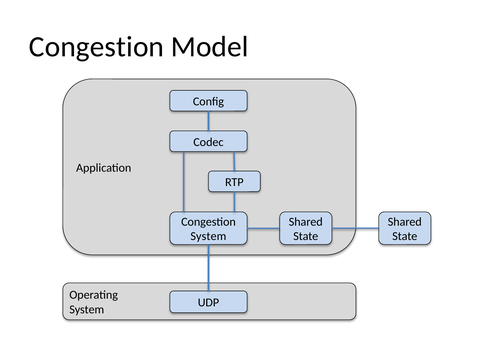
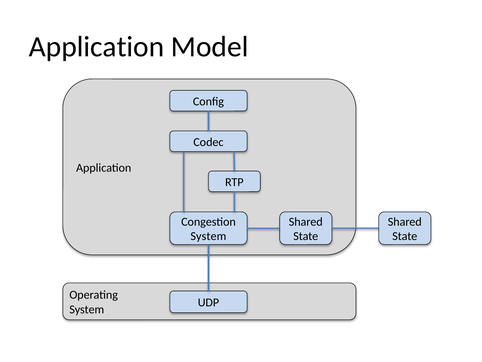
Congestion: Congestion -> Application (97, 47)
